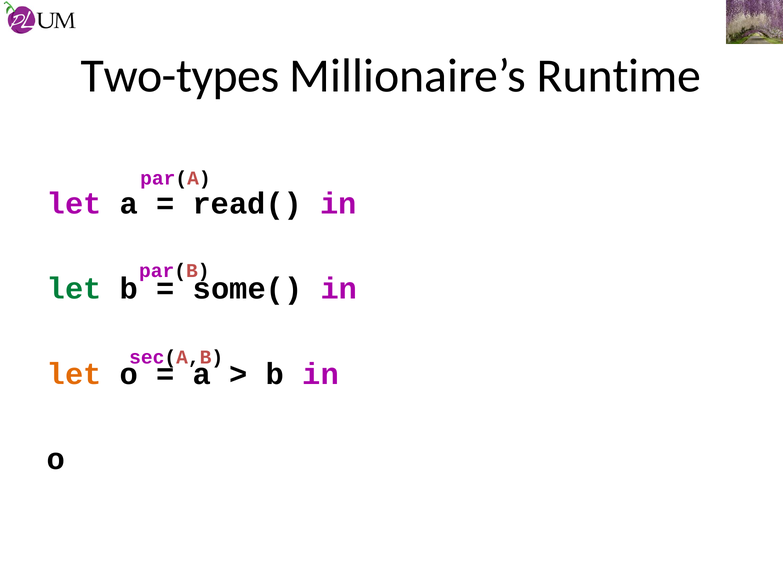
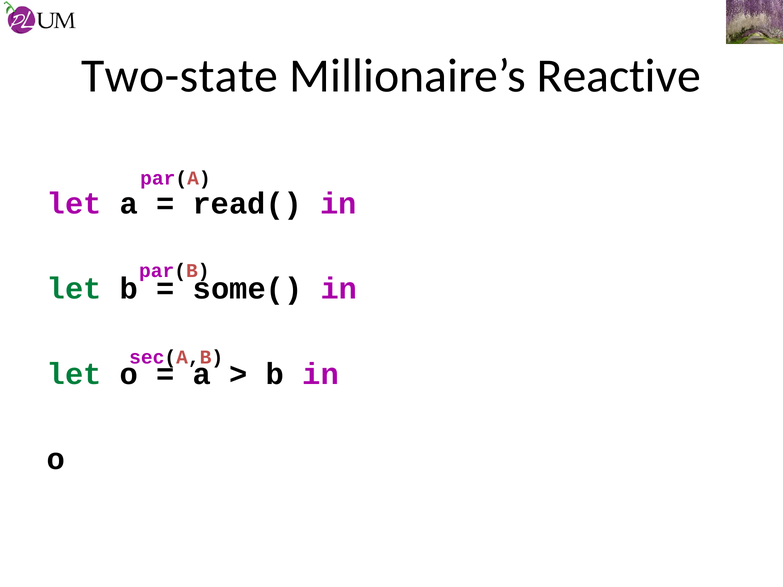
Two-types: Two-types -> Two-state (180, 76)
Runtime: Runtime -> Reactive (619, 76)
let colour: orange -> green (74, 374)
